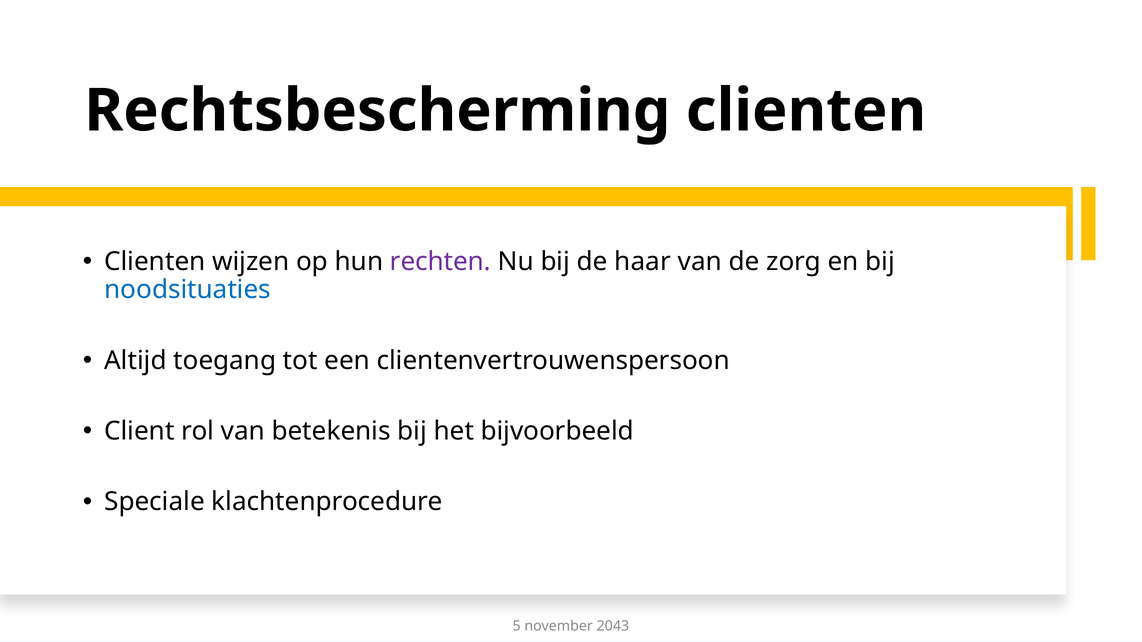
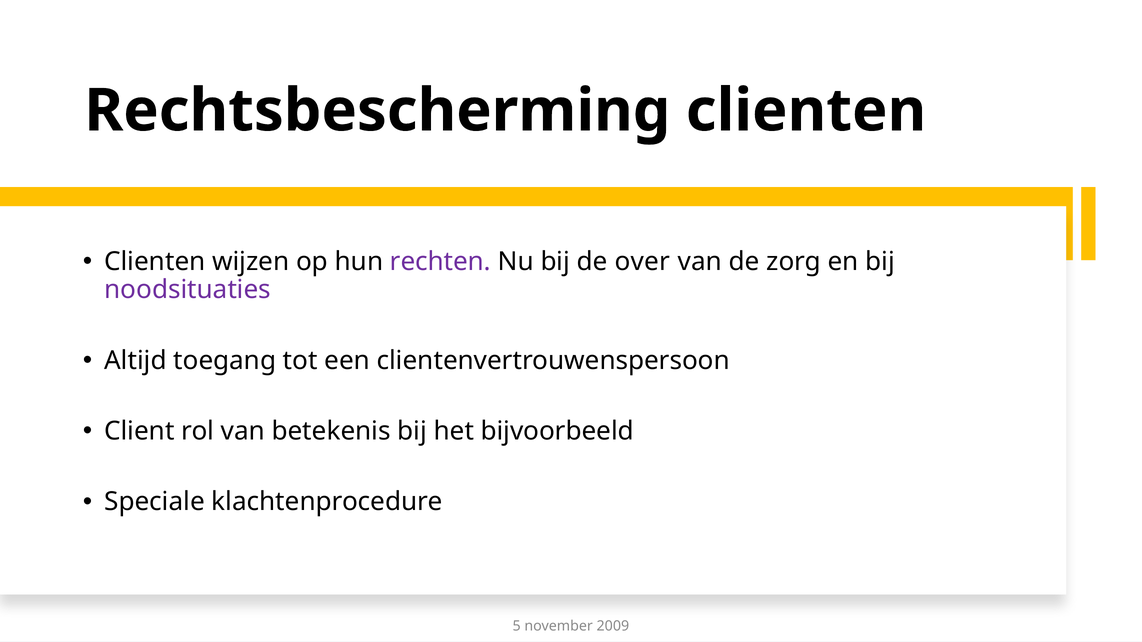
haar: haar -> over (643, 262)
noodsituaties colour: blue -> purple (188, 290)
2043: 2043 -> 2009 (613, 626)
